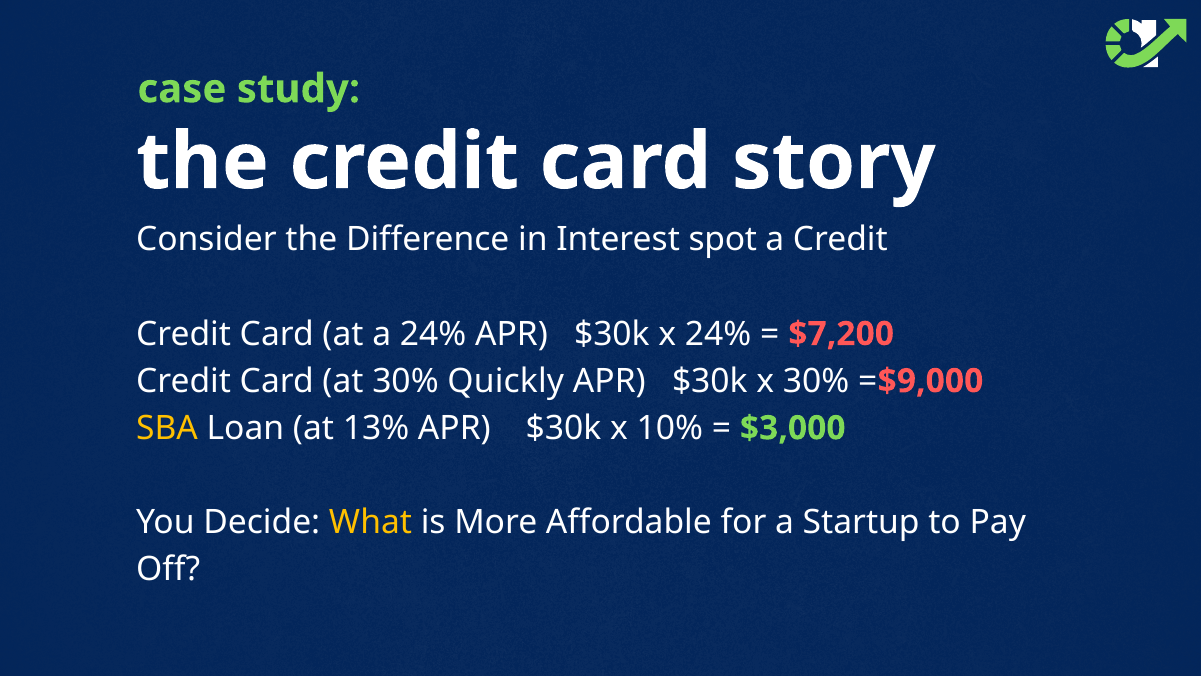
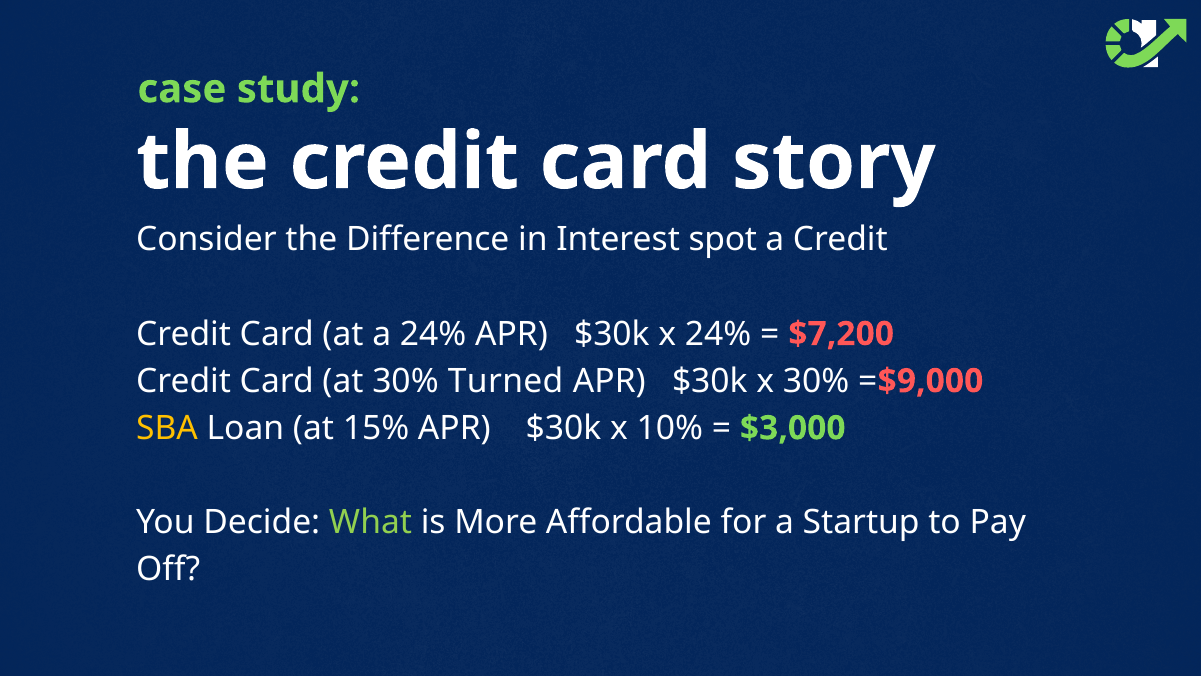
Quickly: Quickly -> Turned (506, 381)
13%: 13% -> 15% (376, 428)
What colour: yellow -> light green (371, 522)
